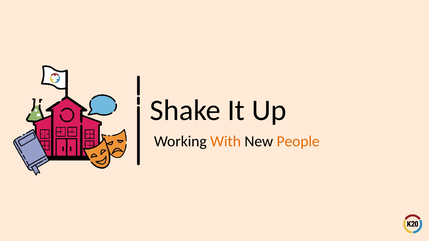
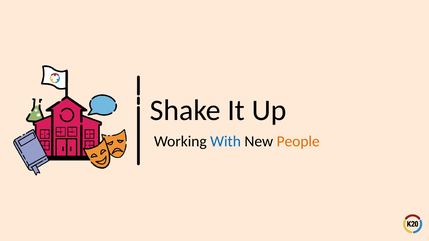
With colour: orange -> blue (226, 141)
